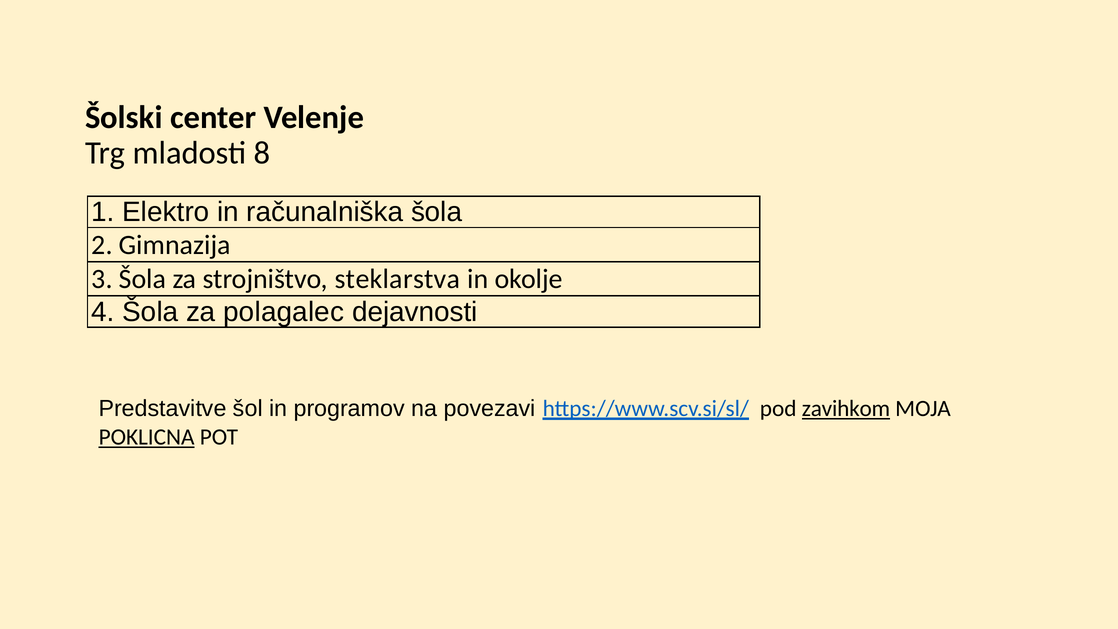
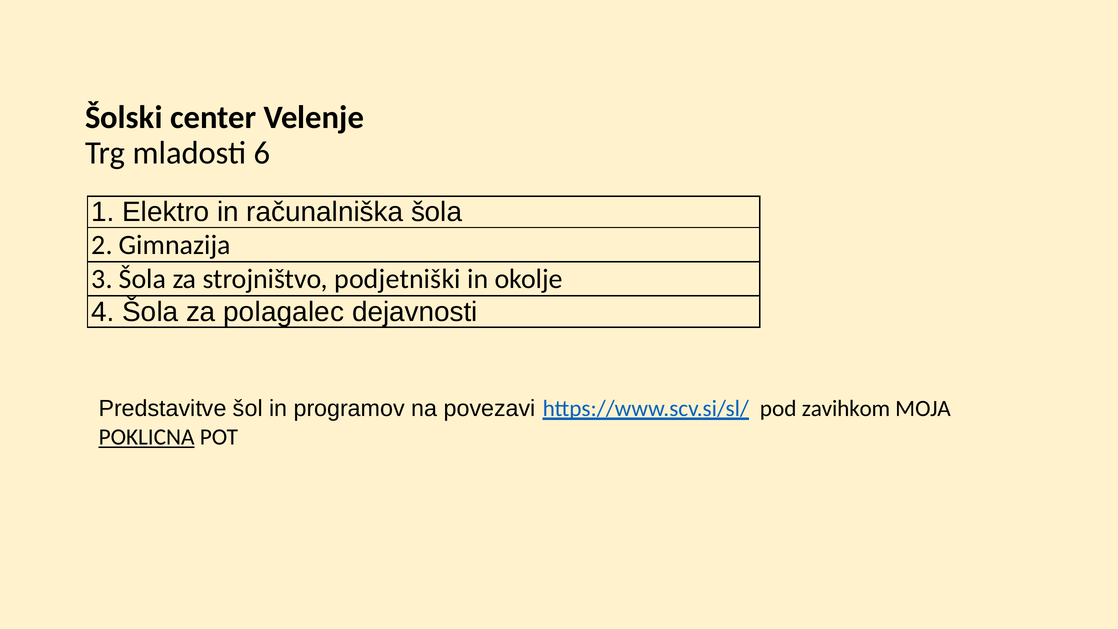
8: 8 -> 6 (262, 153)
steklarstva: steklarstva -> podjetniški (398, 279)
zavihkom underline: present -> none (846, 409)
